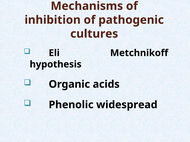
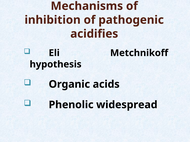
cultures: cultures -> acidifies (94, 34)
